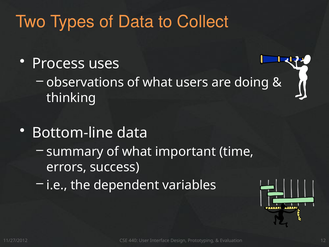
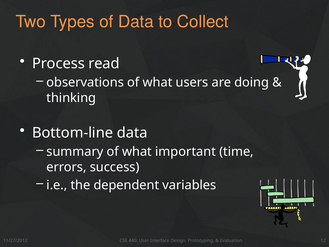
uses: uses -> read (104, 64)
